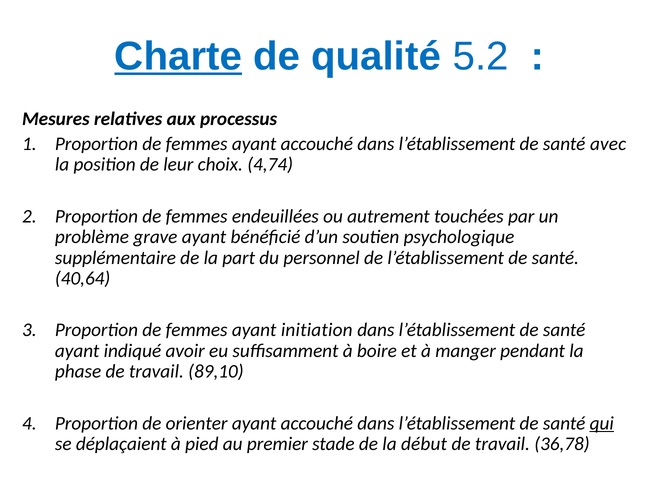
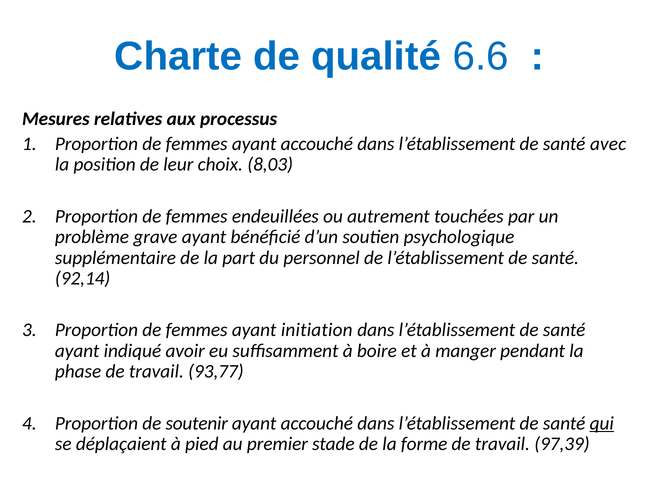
Charte underline: present -> none (178, 56)
5.2: 5.2 -> 6.6 (481, 56)
4,74: 4,74 -> 8,03 (270, 165)
40,64: 40,64 -> 92,14 (83, 279)
89,10: 89,10 -> 93,77 (216, 372)
orienter: orienter -> soutenir (197, 424)
début: début -> forme (424, 444)
36,78: 36,78 -> 97,39 (562, 444)
